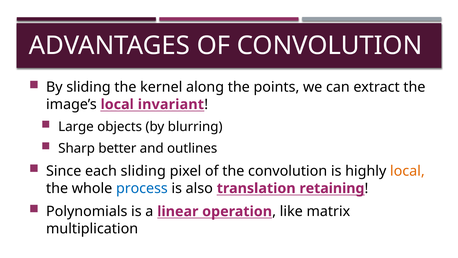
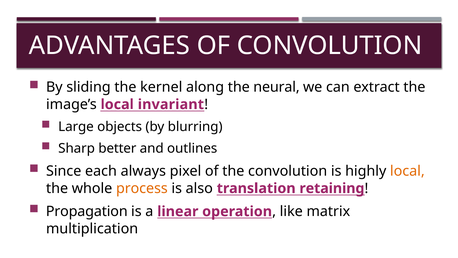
points: points -> neural (277, 87)
each sliding: sliding -> always (143, 171)
process colour: blue -> orange (142, 188)
Polynomials: Polynomials -> Propagation (87, 211)
